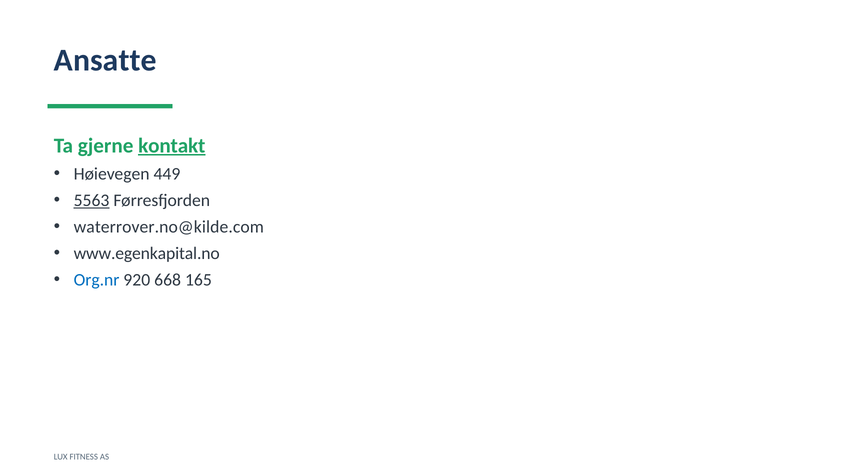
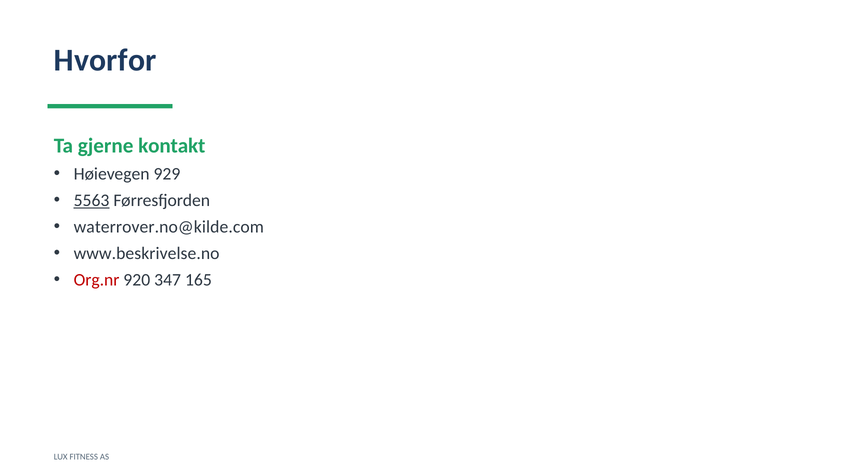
Ansatte: Ansatte -> Hvorfor (105, 60)
kontakt underline: present -> none (172, 146)
449: 449 -> 929 (167, 174)
www.egenkapital.no: www.egenkapital.no -> www.beskrivelse.no (147, 253)
Org.nr colour: blue -> red (97, 280)
668: 668 -> 347 (168, 280)
